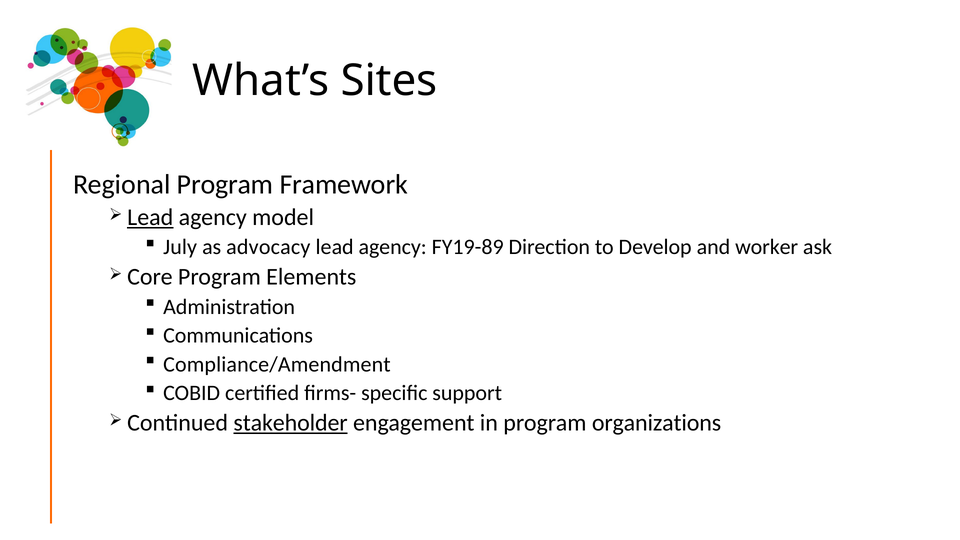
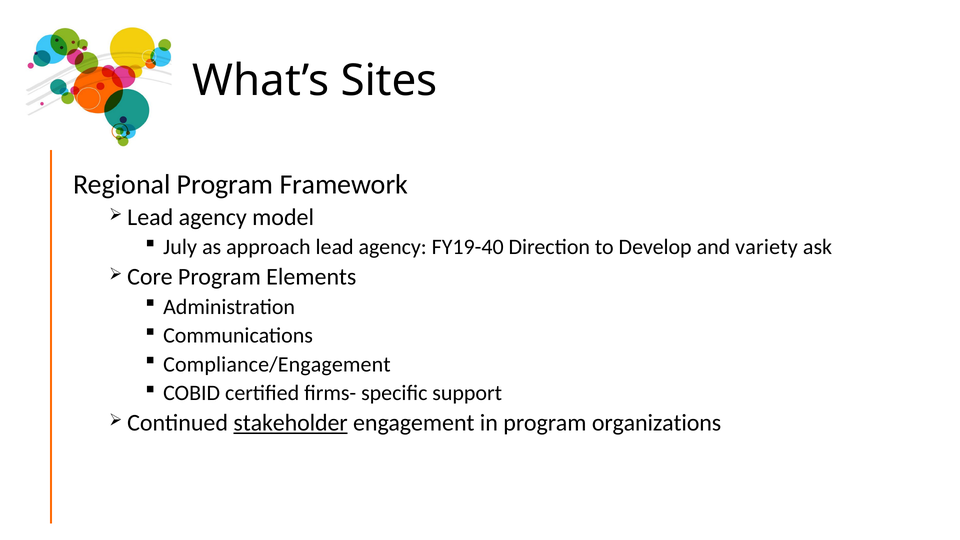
Lead underline: present -> none (150, 217)
advocacy: advocacy -> approach (268, 247)
FY19-89: FY19-89 -> FY19-40 (468, 247)
worker: worker -> variety (766, 247)
Compliance/Amendment: Compliance/Amendment -> Compliance/Engagement (277, 364)
